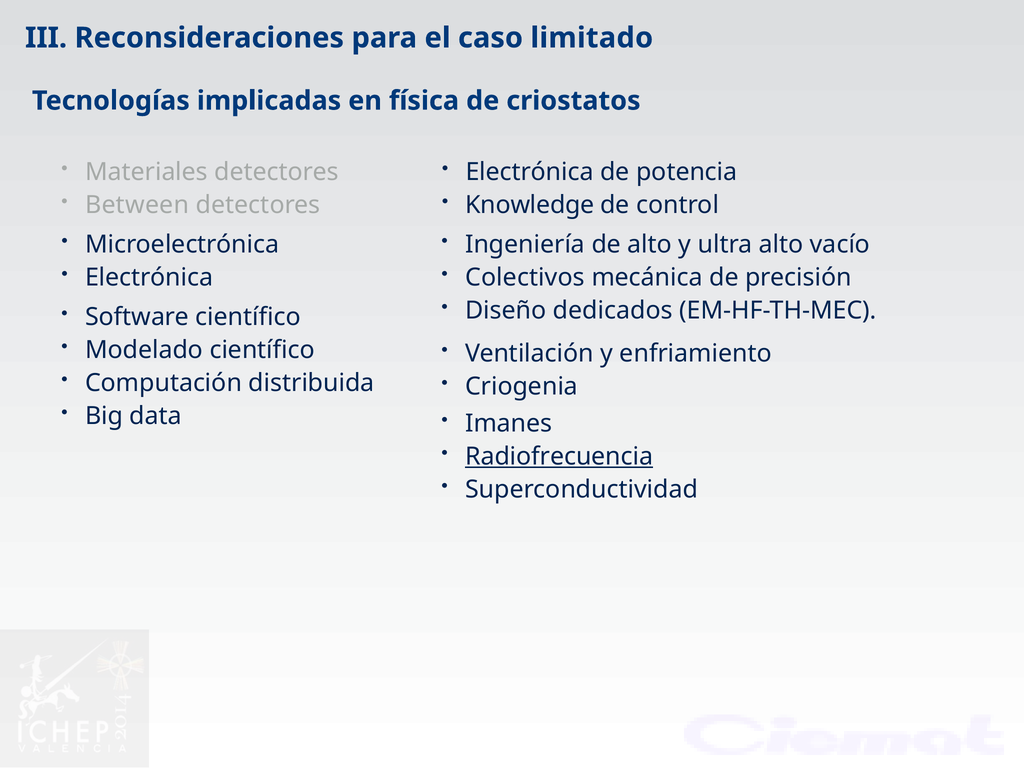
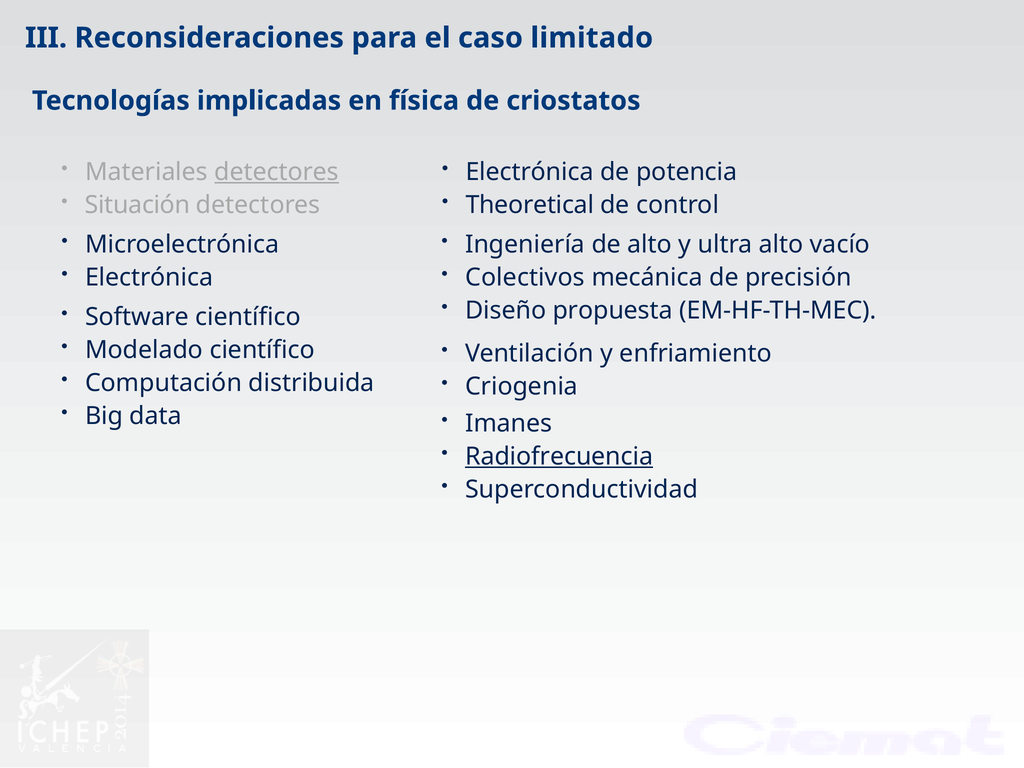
detectores underline: none -> present (277, 172)
Knowledge: Knowledge -> Theoretical (530, 205)
Between: Between -> Situación (137, 205)
dedicados: dedicados -> propuesta (613, 311)
